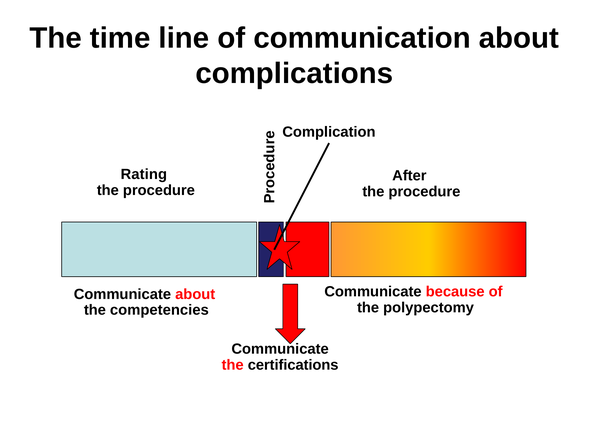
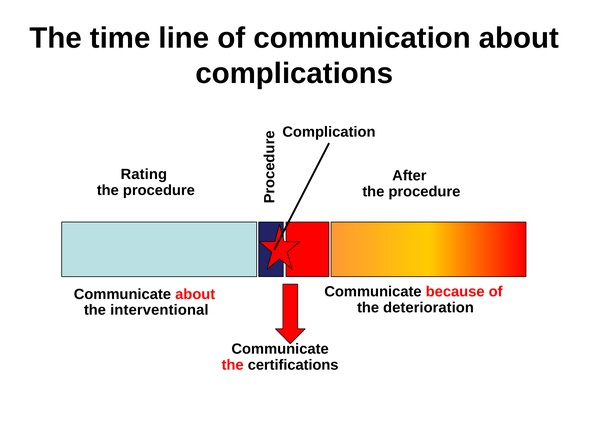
polypectomy: polypectomy -> deterioration (429, 307)
competencies: competencies -> interventional (159, 310)
